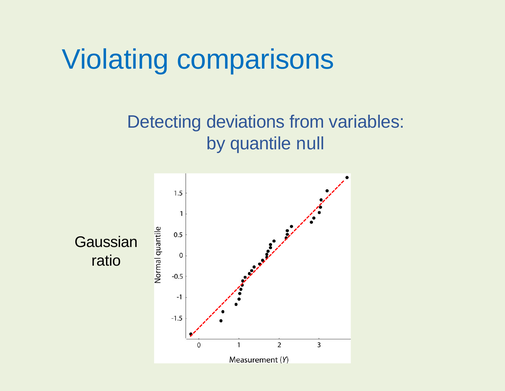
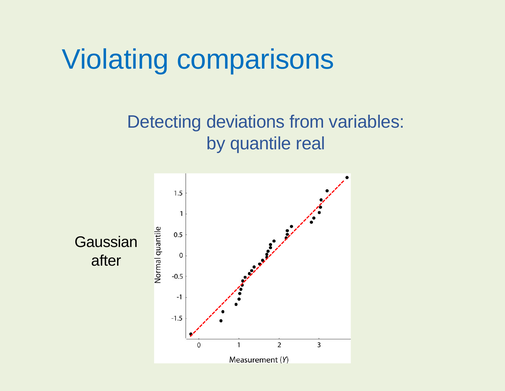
null: null -> real (311, 143)
ratio: ratio -> after (106, 260)
